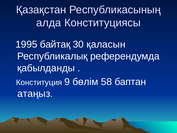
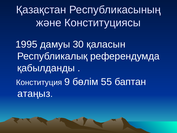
алда: алда -> және (49, 23)
байтақ: байтақ -> дамуы (55, 44)
58: 58 -> 55 (106, 82)
